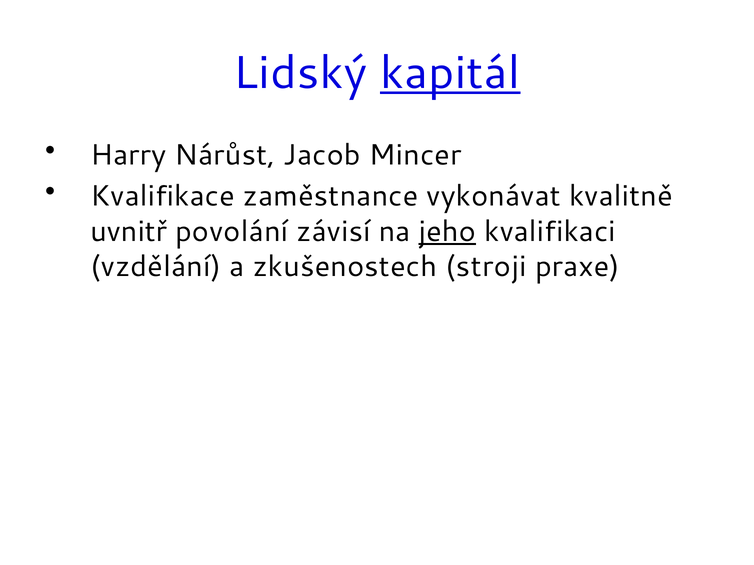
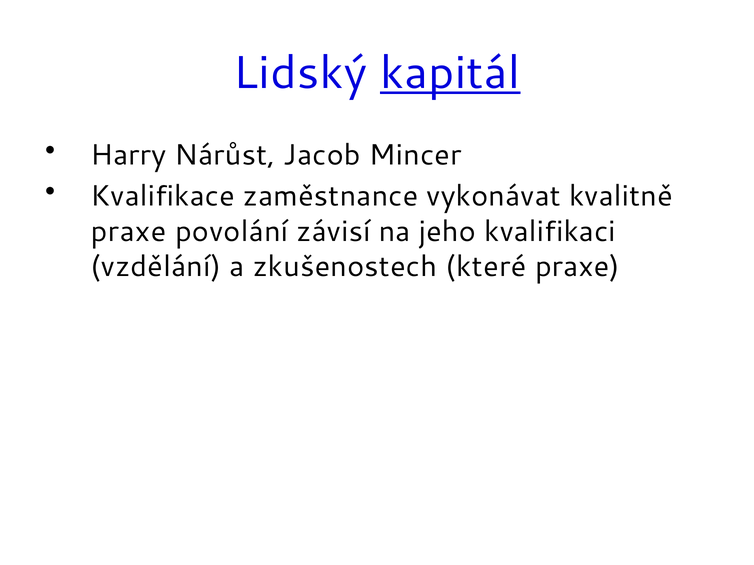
uvnitř: uvnitř -> praxe (129, 232)
jeho underline: present -> none (447, 232)
stroji: stroji -> které (486, 267)
